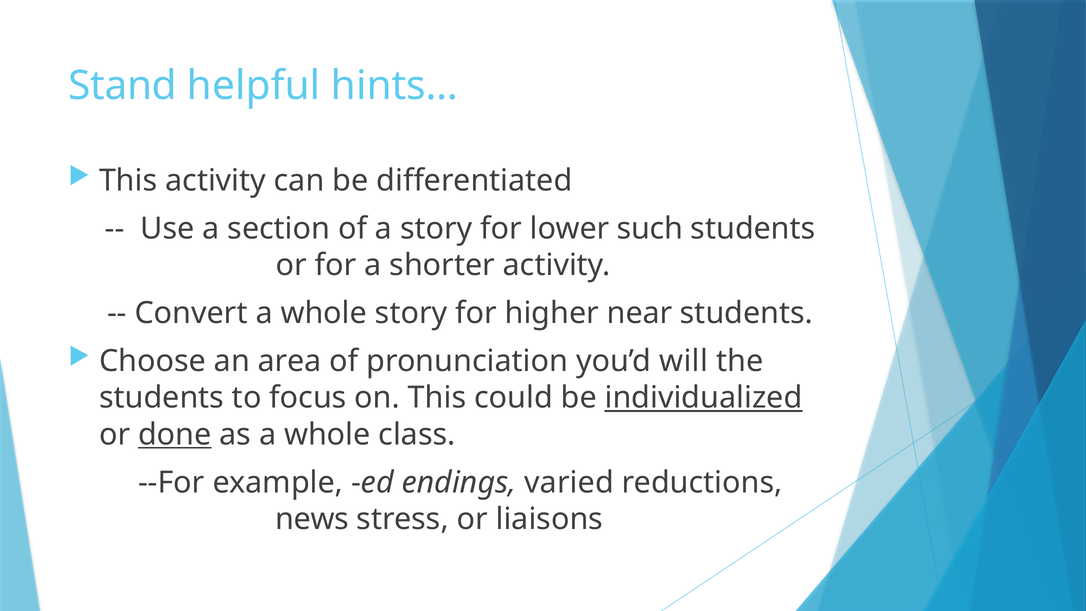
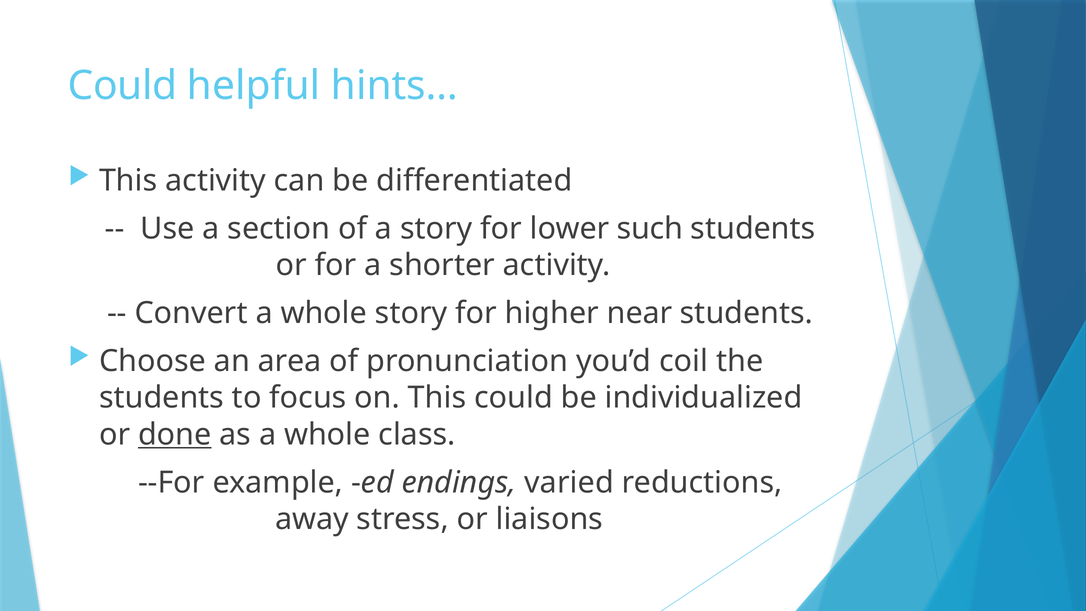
Stand: Stand -> Could (123, 86)
will: will -> coil (684, 361)
individualized underline: present -> none (704, 398)
news: news -> away (312, 519)
